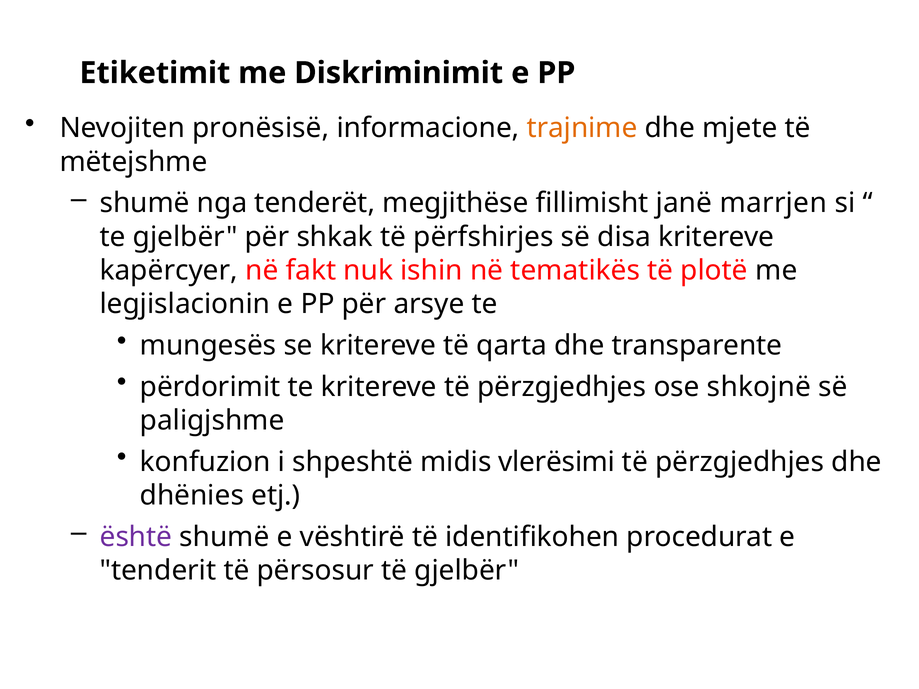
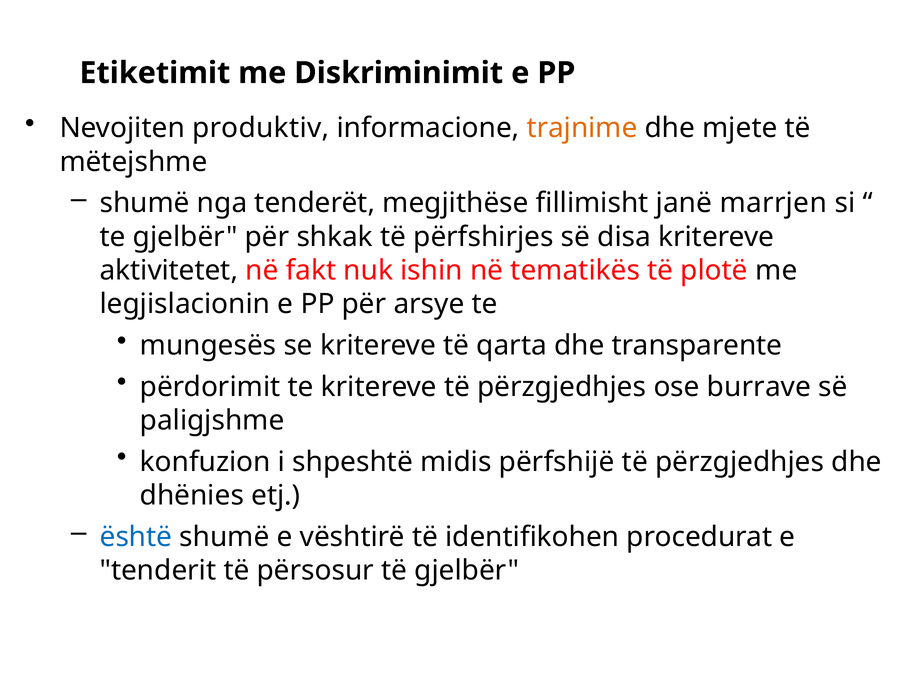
pronësisë: pronësisë -> produktiv (261, 128)
kapërcyer: kapërcyer -> aktivitetet (169, 271)
shkojnë: shkojnë -> burrave (759, 387)
vlerësimi: vlerësimi -> përfshijë (557, 462)
është colour: purple -> blue (136, 537)
